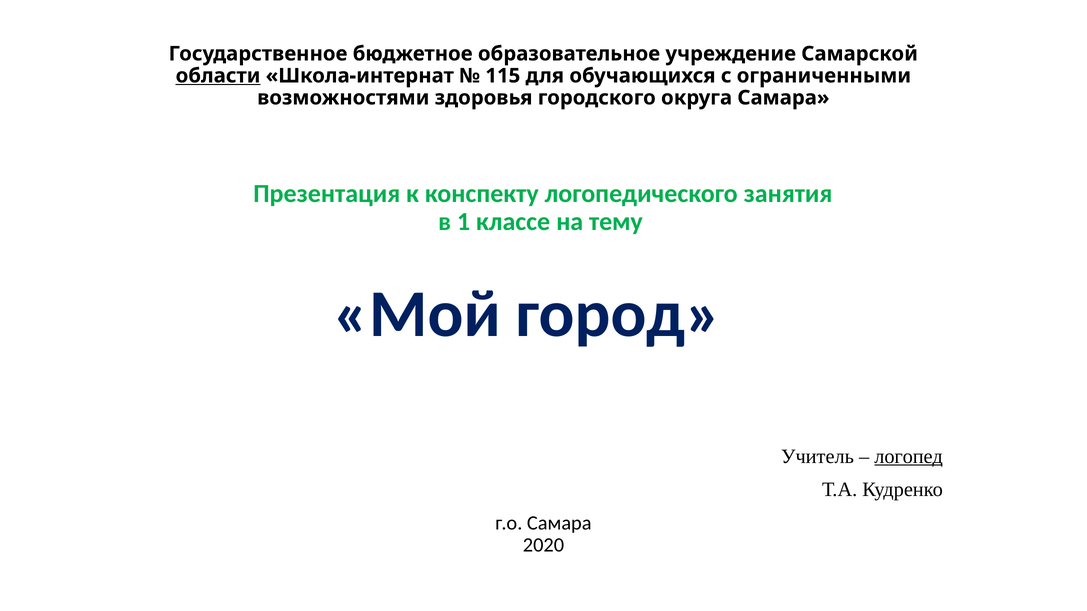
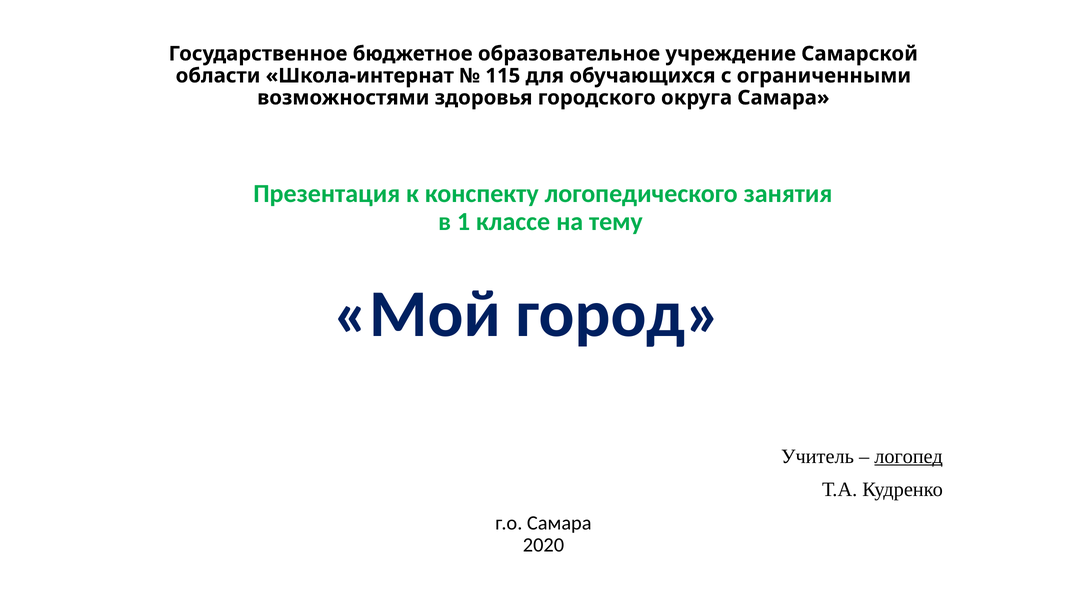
области underline: present -> none (218, 76)
